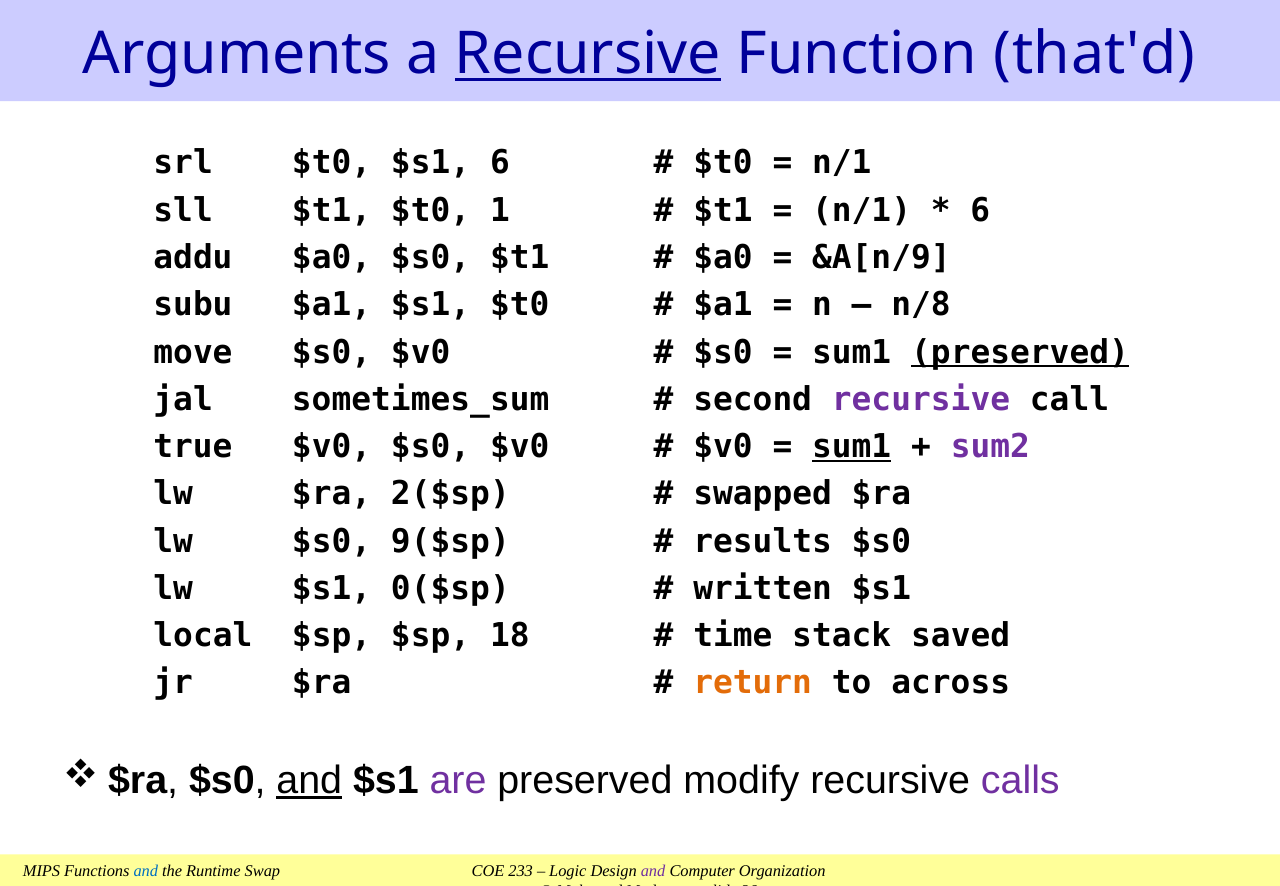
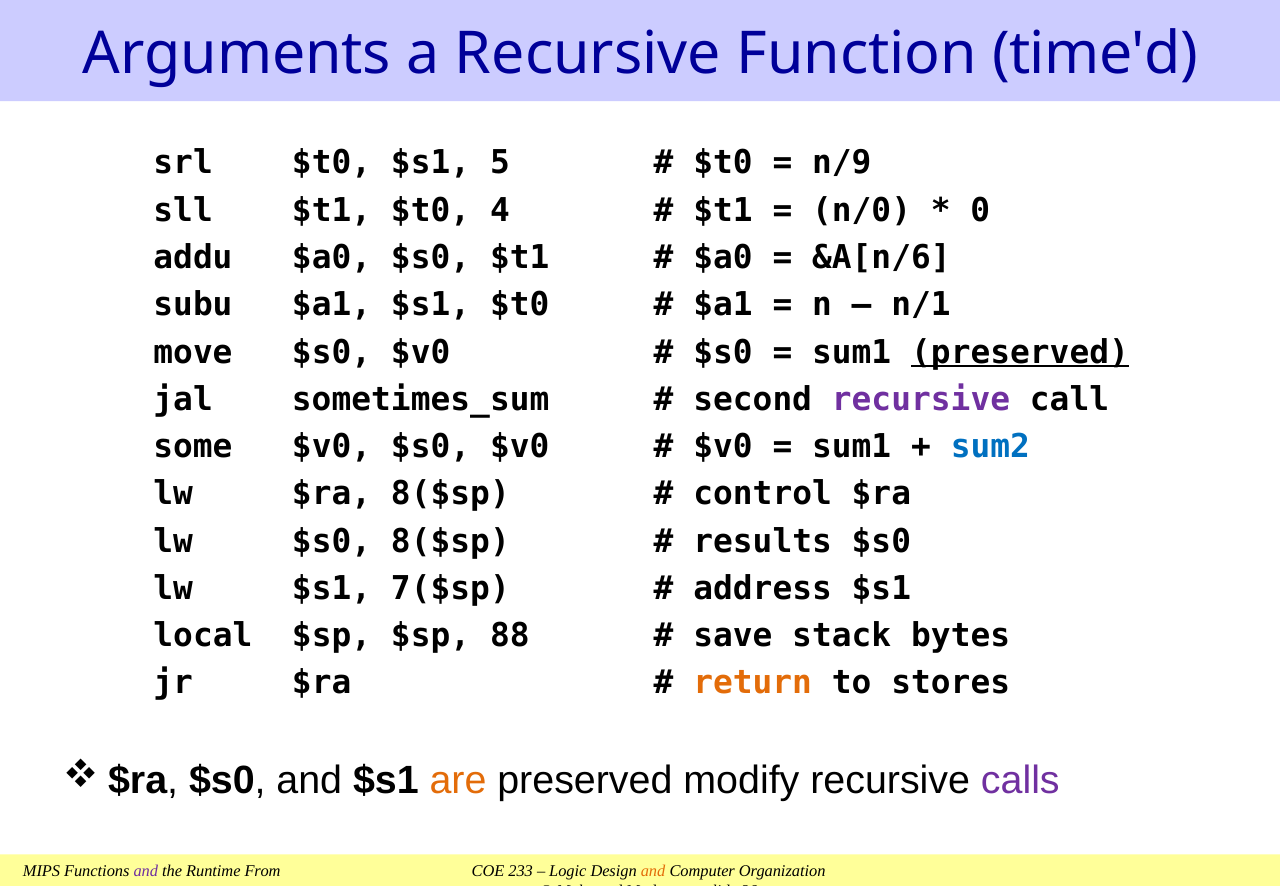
Recursive underline: present -> none (588, 54)
that'd: that'd -> time'd (1095, 54)
$s1 6: 6 -> 5 (500, 163)
n/1: n/1 -> n/9 (842, 163)
1: 1 -> 4 (500, 210)
n/1: n/1 -> n/0 (862, 210)
6: 6 -> 0 (980, 210)
&A[n/9: &A[n/9 -> &A[n/6 (881, 258)
n/8: n/8 -> n/1 (921, 305)
true: true -> some (193, 447)
sum1 underline: present -> none (852, 447)
sum2 colour: purple -> blue (990, 447)
$ra 2($sp: 2($sp -> 8($sp (450, 494)
swapped: swapped -> control (763, 494)
$s0 9($sp: 9($sp -> 8($sp (450, 541)
0($sp: 0($sp -> 7($sp (450, 589)
written: written -> address (763, 589)
18: 18 -> 88 (510, 636)
time: time -> save (733, 636)
saved: saved -> bytes (961, 636)
across: across -> stores (951, 683)
and underline: present -> none (309, 781)
are colour: purple -> orange (458, 781)
and colour: blue -> purple (146, 871)
Swap: Swap -> From (263, 871)
and colour: purple -> orange (653, 871)
